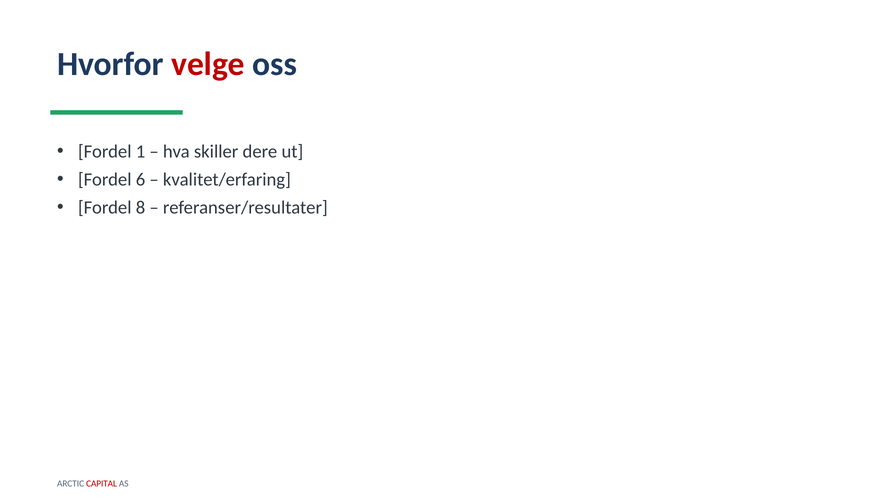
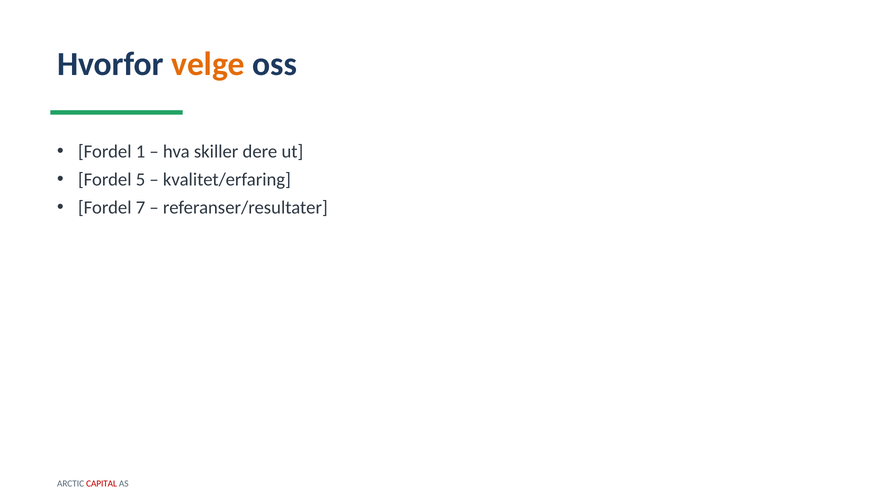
velge colour: red -> orange (208, 64)
6: 6 -> 5 (141, 180)
8: 8 -> 7 (141, 208)
